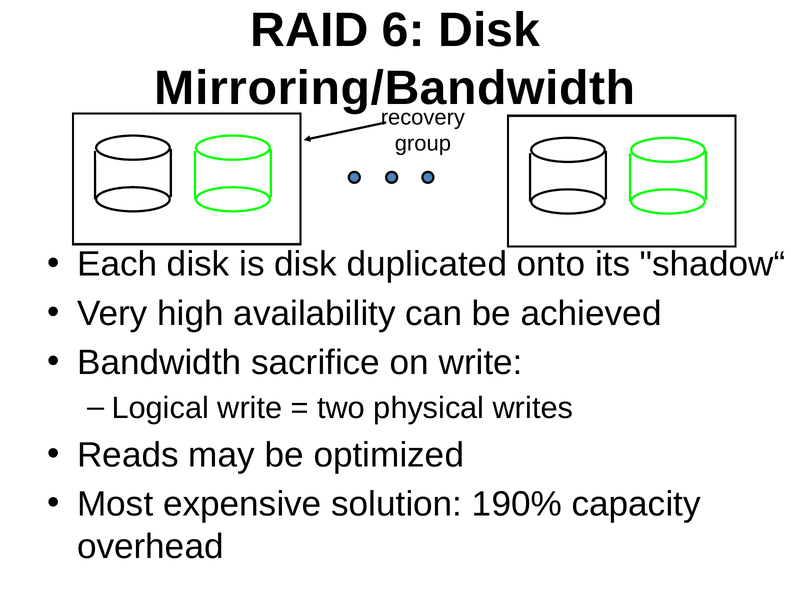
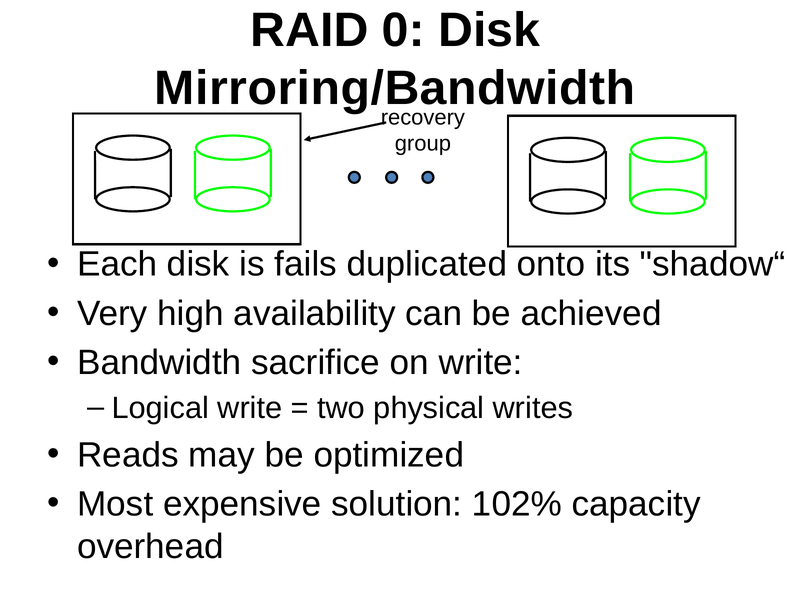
6: 6 -> 0 (403, 30)
is disk: disk -> fails (306, 264)
190%: 190% -> 102% (517, 504)
